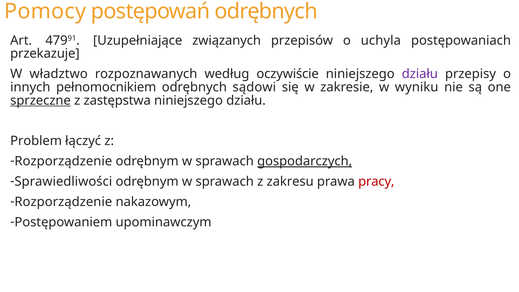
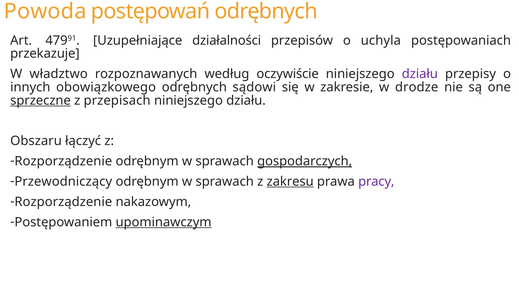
Pomocy: Pomocy -> Powoda (45, 11)
związanych: związanych -> działalności (227, 40)
pełnomocnikiem: pełnomocnikiem -> obowiązkowego (106, 87)
wyniku: wyniku -> drodze (417, 87)
zastępstwa: zastępstwa -> przepisach (117, 100)
Problem: Problem -> Obszaru (36, 141)
Sprawiedliwości: Sprawiedliwości -> Przewodniczący (63, 181)
zakresu underline: none -> present (290, 181)
pracy colour: red -> purple (376, 181)
upominawczym underline: none -> present (164, 222)
